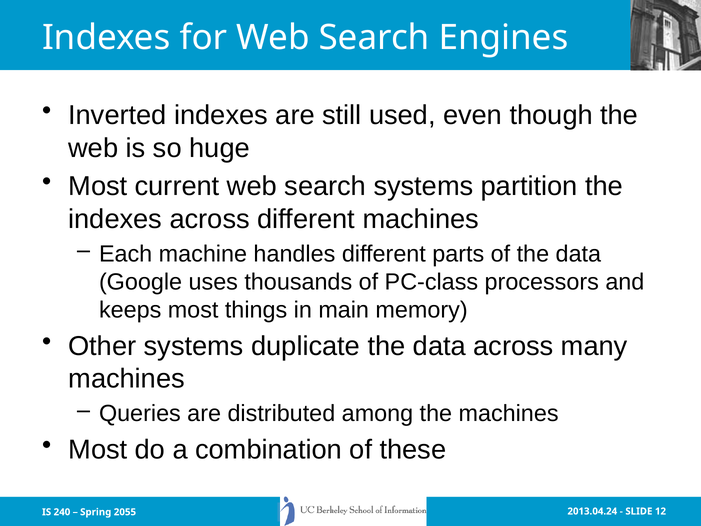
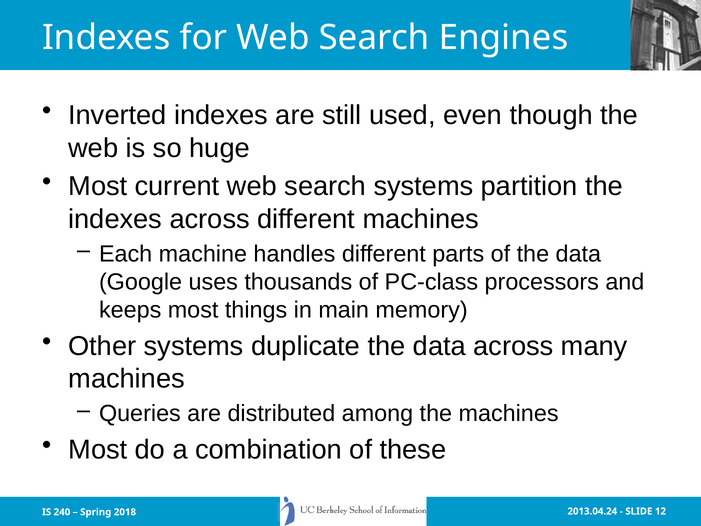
2055: 2055 -> 2018 (125, 512)
